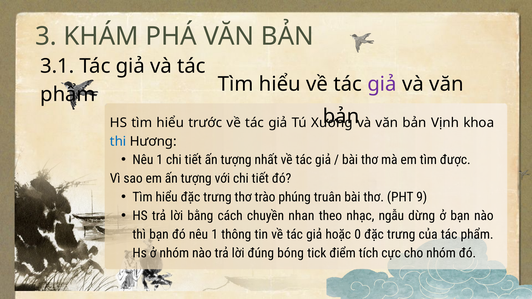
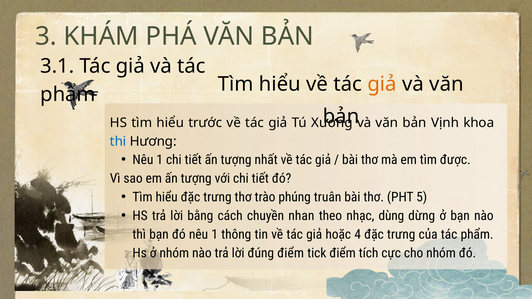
giả colour: purple -> orange (382, 84)
9: 9 -> 5 (422, 197)
ngẫu: ngẫu -> dùng (391, 216)
0: 0 -> 4 (358, 235)
đúng bóng: bóng -> điểm (291, 253)
